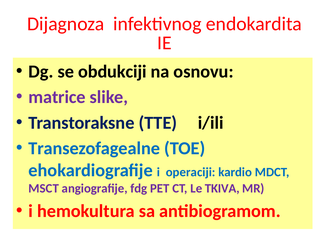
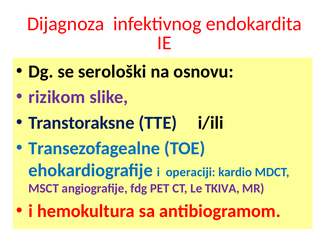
obdukciji: obdukciji -> serološki (112, 71)
matrice: matrice -> rizikom (57, 97)
